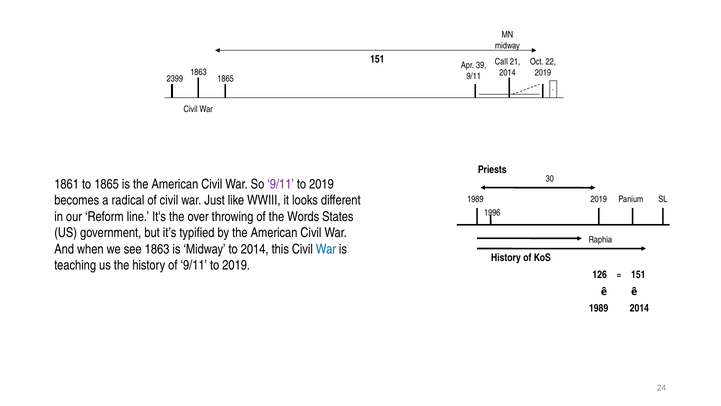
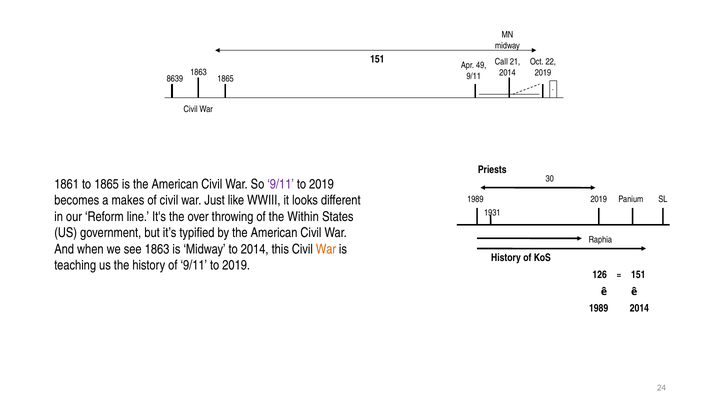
39: 39 -> 49 (481, 65)
2399: 2399 -> 8639 (175, 79)
radical: radical -> makes (128, 200)
1996: 1996 -> 1931 (492, 213)
Words: Words -> Within (303, 216)
War colour: blue -> orange (326, 249)
